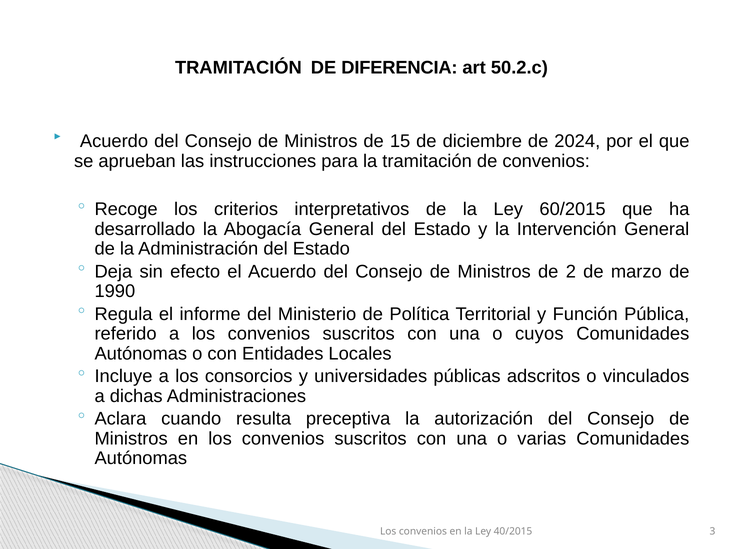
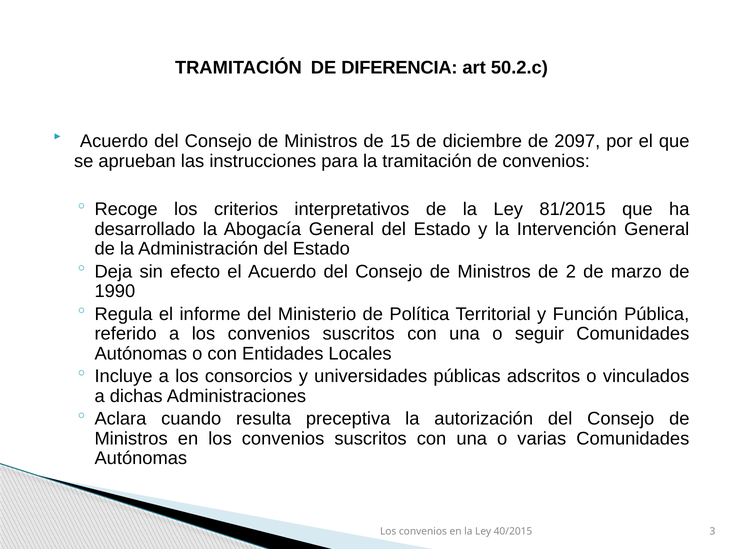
2024: 2024 -> 2097 (577, 141)
60/2015: 60/2015 -> 81/2015 (573, 210)
cuyos: cuyos -> seguir (539, 334)
